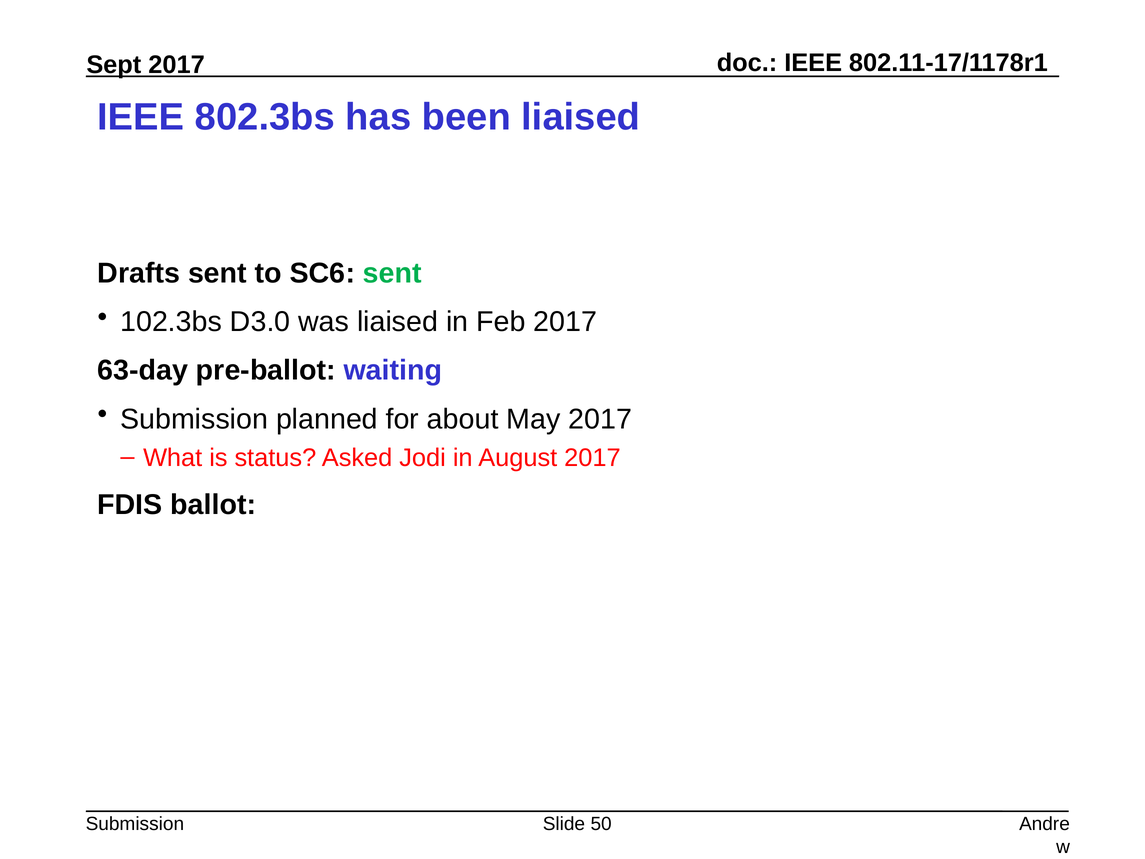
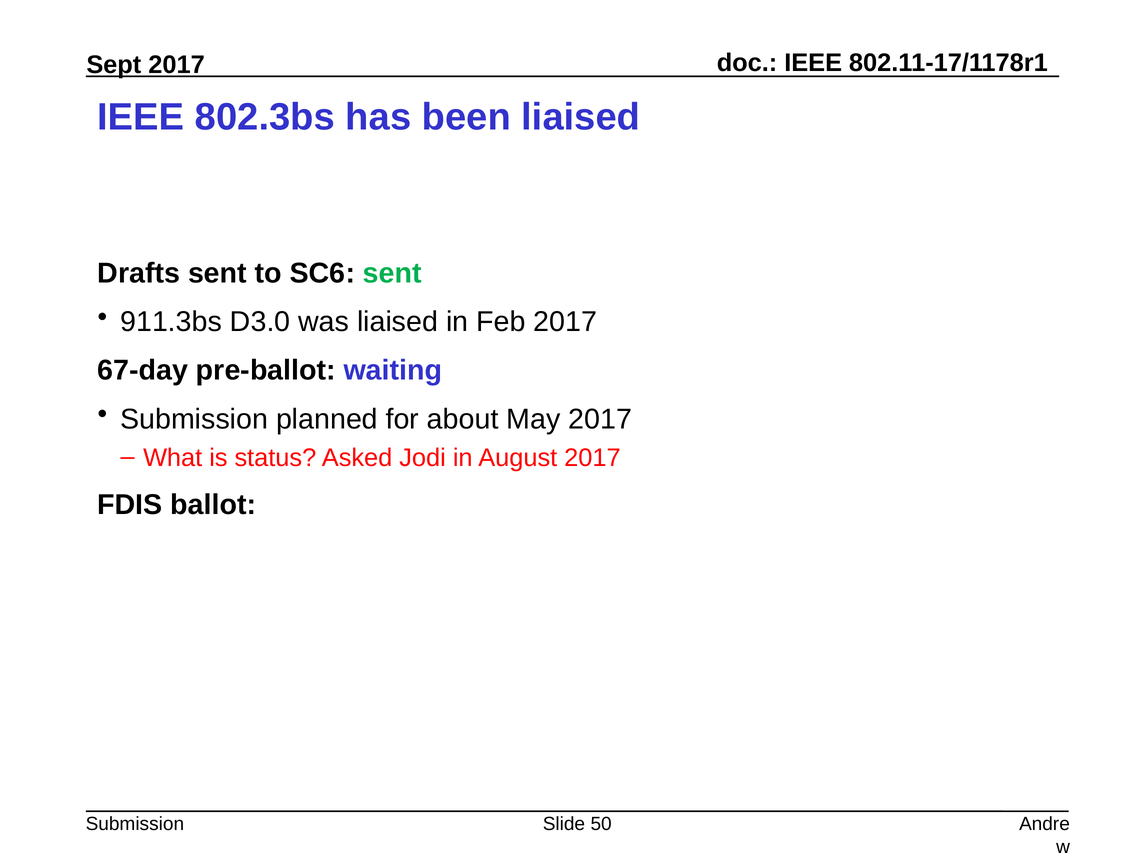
102.3bs: 102.3bs -> 911.3bs (171, 322)
63-day: 63-day -> 67-day (143, 370)
